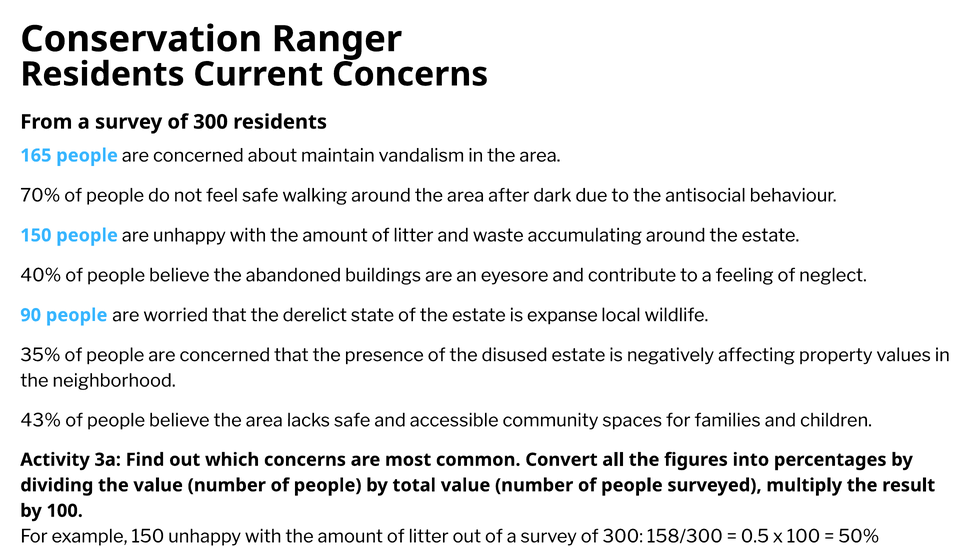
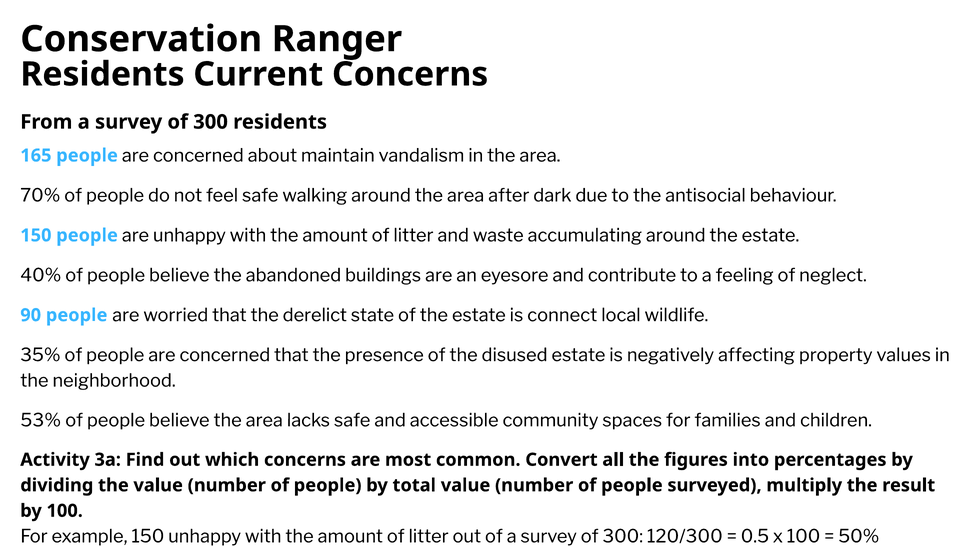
expanse: expanse -> connect (562, 315)
43%: 43% -> 53% (41, 420)
158/300: 158/300 -> 120/300 (685, 536)
